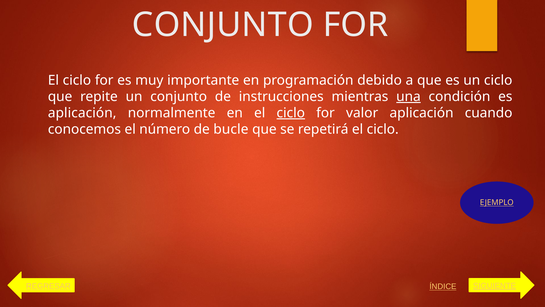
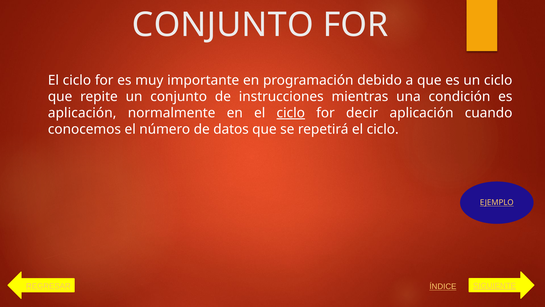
una underline: present -> none (408, 96)
valor: valor -> decir (362, 113)
bucle: bucle -> datos (231, 129)
